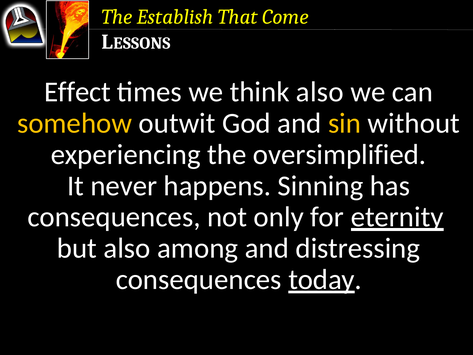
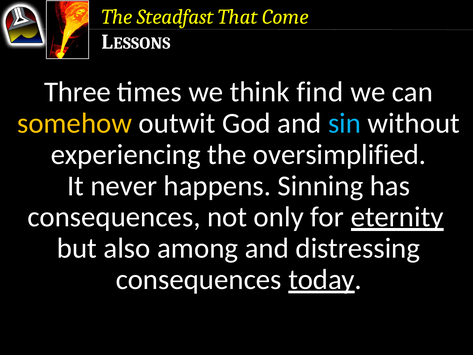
Establish: Establish -> Steadfast (175, 17)
Effect: Effect -> Three (77, 92)
think also: also -> find (320, 92)
sin colour: yellow -> light blue (345, 123)
